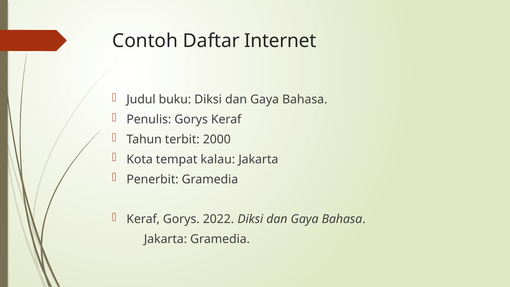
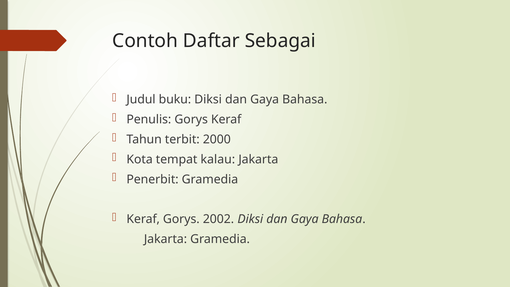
Internet: Internet -> Sebagai (280, 41)
2022: 2022 -> 2002 (218, 219)
